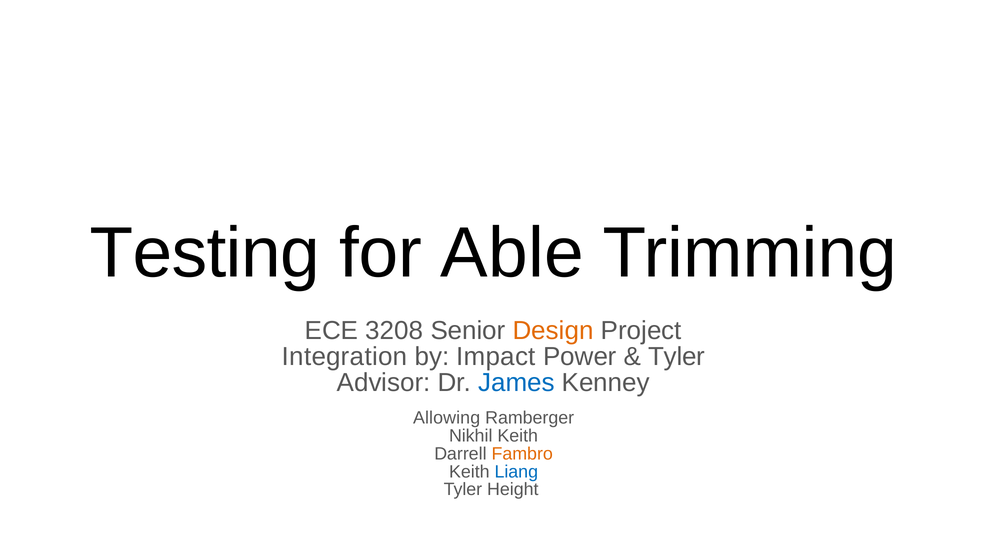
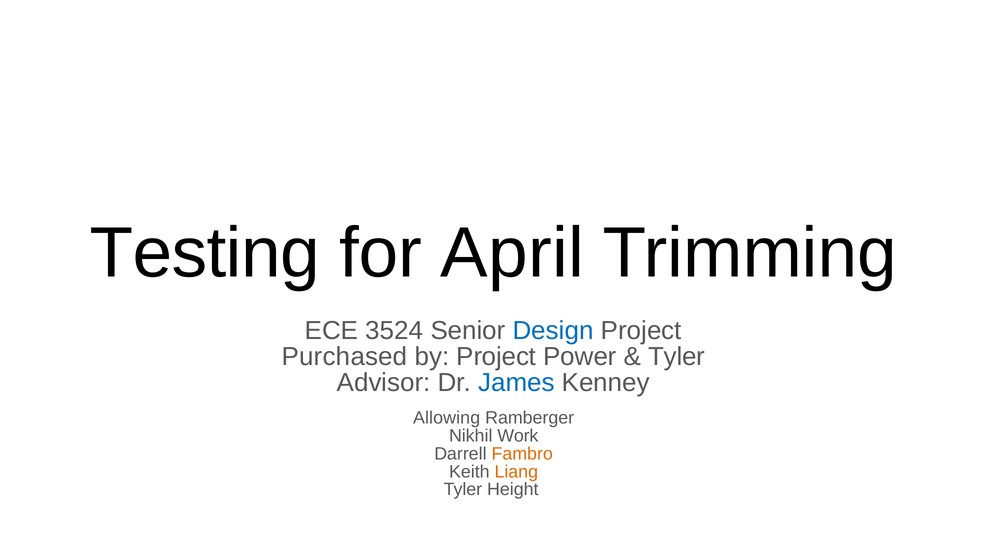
Able: Able -> April (512, 253)
3208: 3208 -> 3524 (394, 331)
Design colour: orange -> blue (553, 331)
Integration: Integration -> Purchased (345, 357)
by Impact: Impact -> Project (496, 357)
Nikhil Keith: Keith -> Work (518, 436)
Liang colour: blue -> orange (516, 472)
